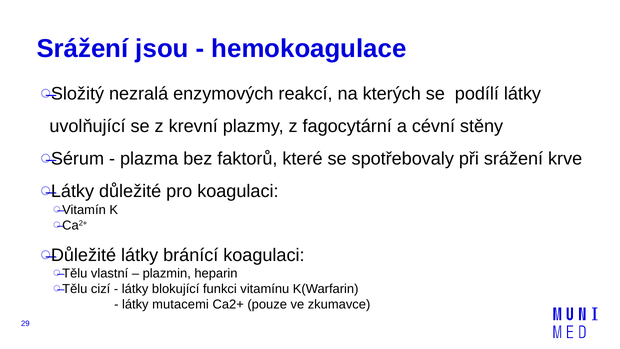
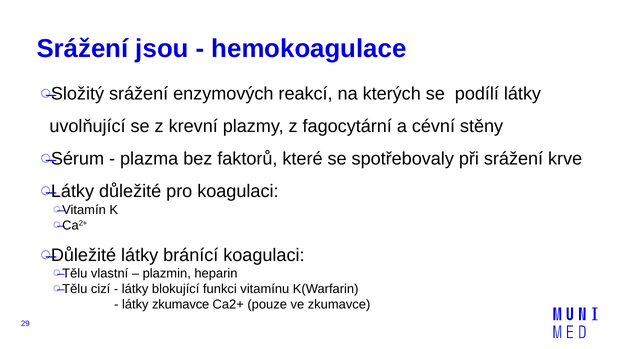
Složitý nezralá: nezralá -> srážení (139, 94)
látky mutacemi: mutacemi -> zkumavce (181, 304)
